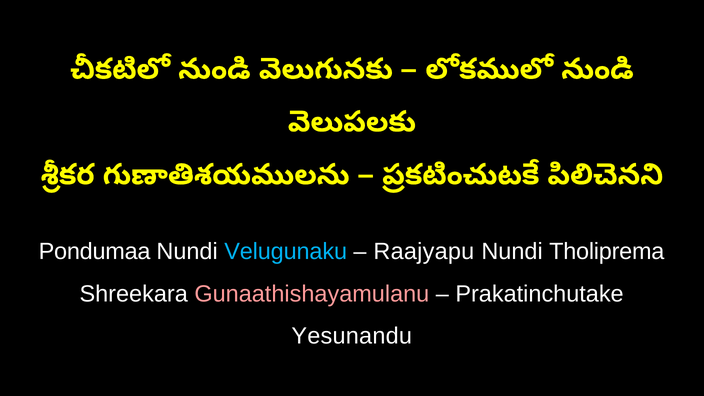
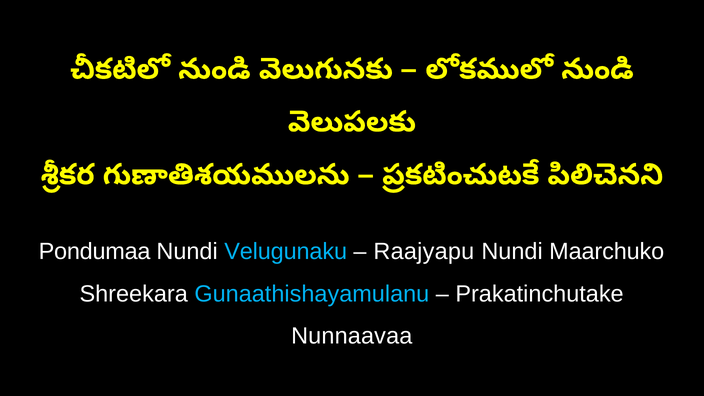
Tholiprema: Tholiprema -> Maarchuko (607, 252)
Gunaathishayamulanu colour: pink -> light blue (312, 294)
Yesunandu: Yesunandu -> Nunnaavaa (352, 336)
